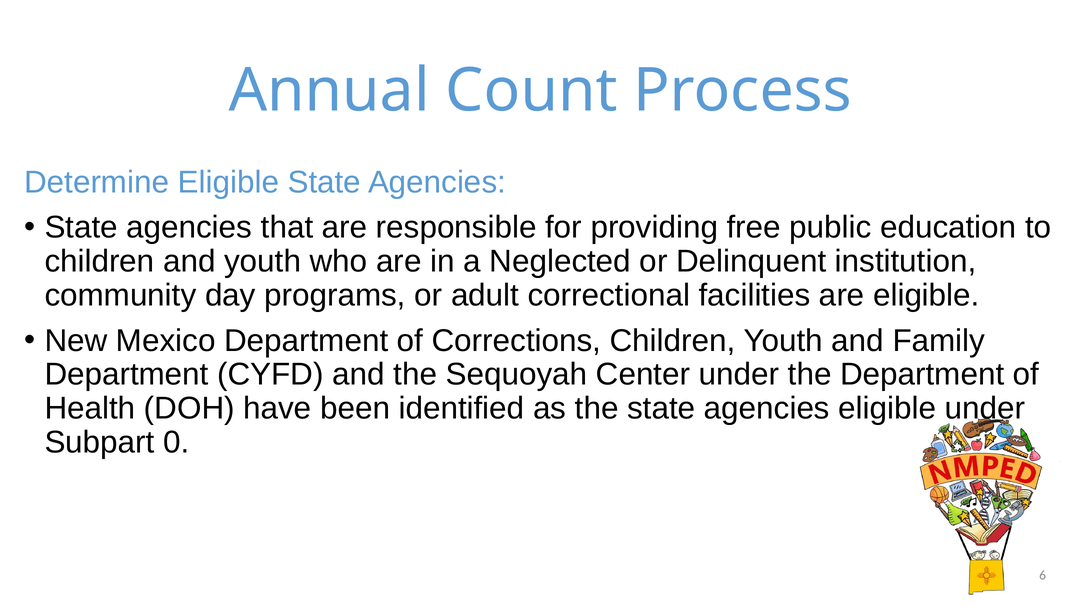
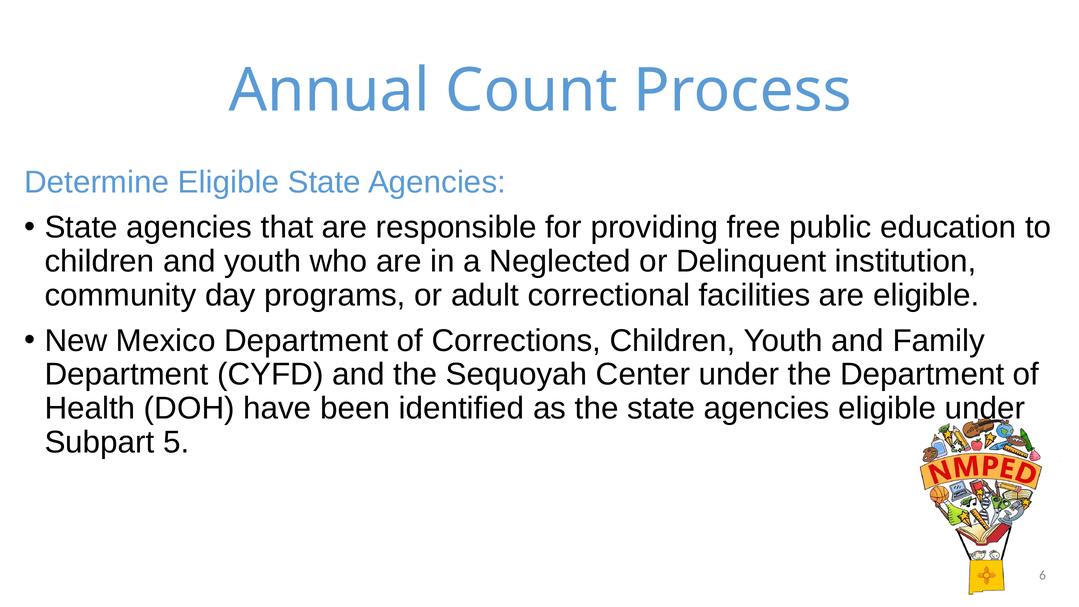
0: 0 -> 5 (176, 442)
